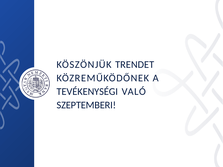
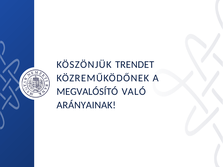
TEVÉKENYSÉGI: TEVÉKENYSÉGI -> MEGVALÓSÍTÓ (87, 92)
SZEPTEMBERI: SZEPTEMBERI -> ARÁNYAINAK (86, 105)
